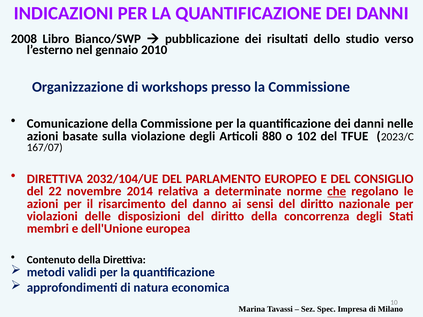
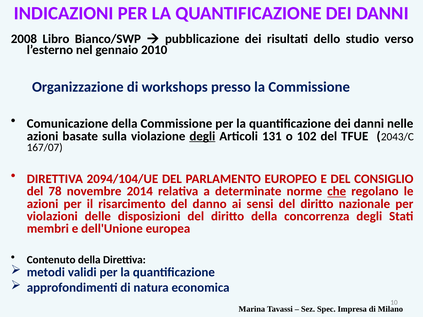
degli underline: none -> present (202, 136)
880: 880 -> 131 (272, 136)
2023/C: 2023/C -> 2043/C (397, 137)
2032/104/UE: 2032/104/UE -> 2094/104/UE (122, 179)
22: 22 -> 78 (55, 191)
